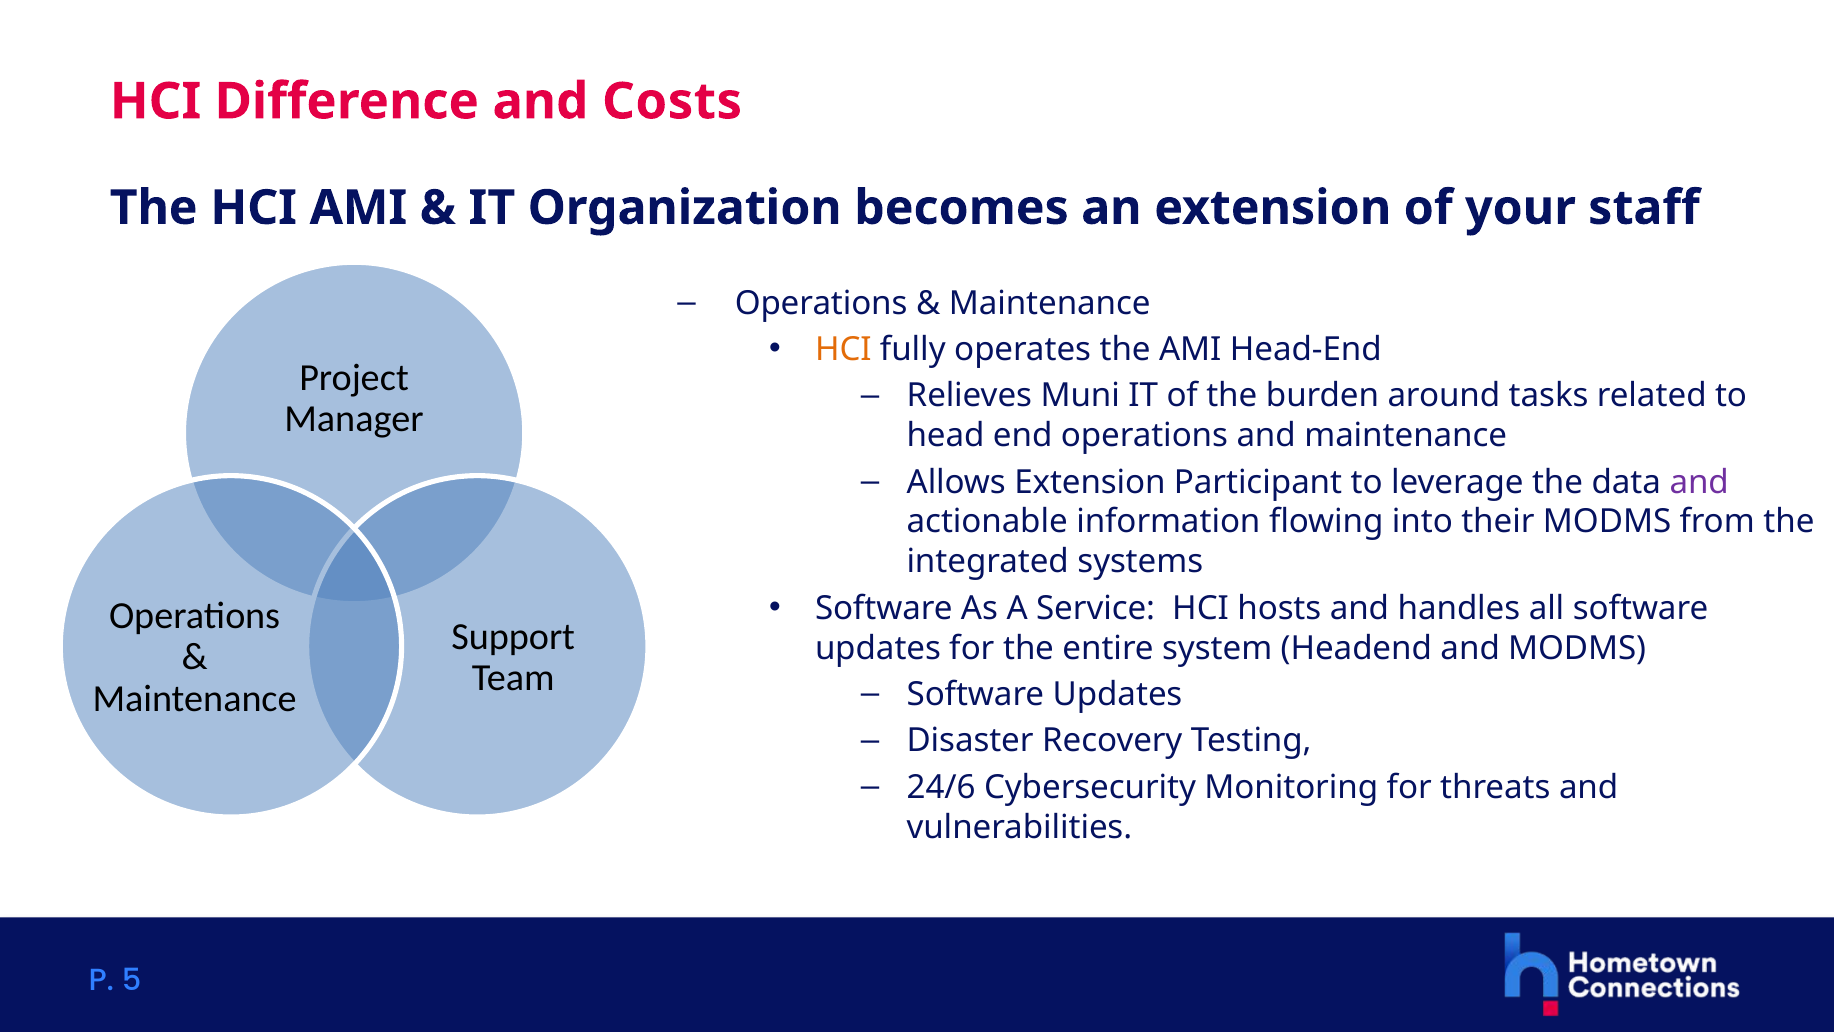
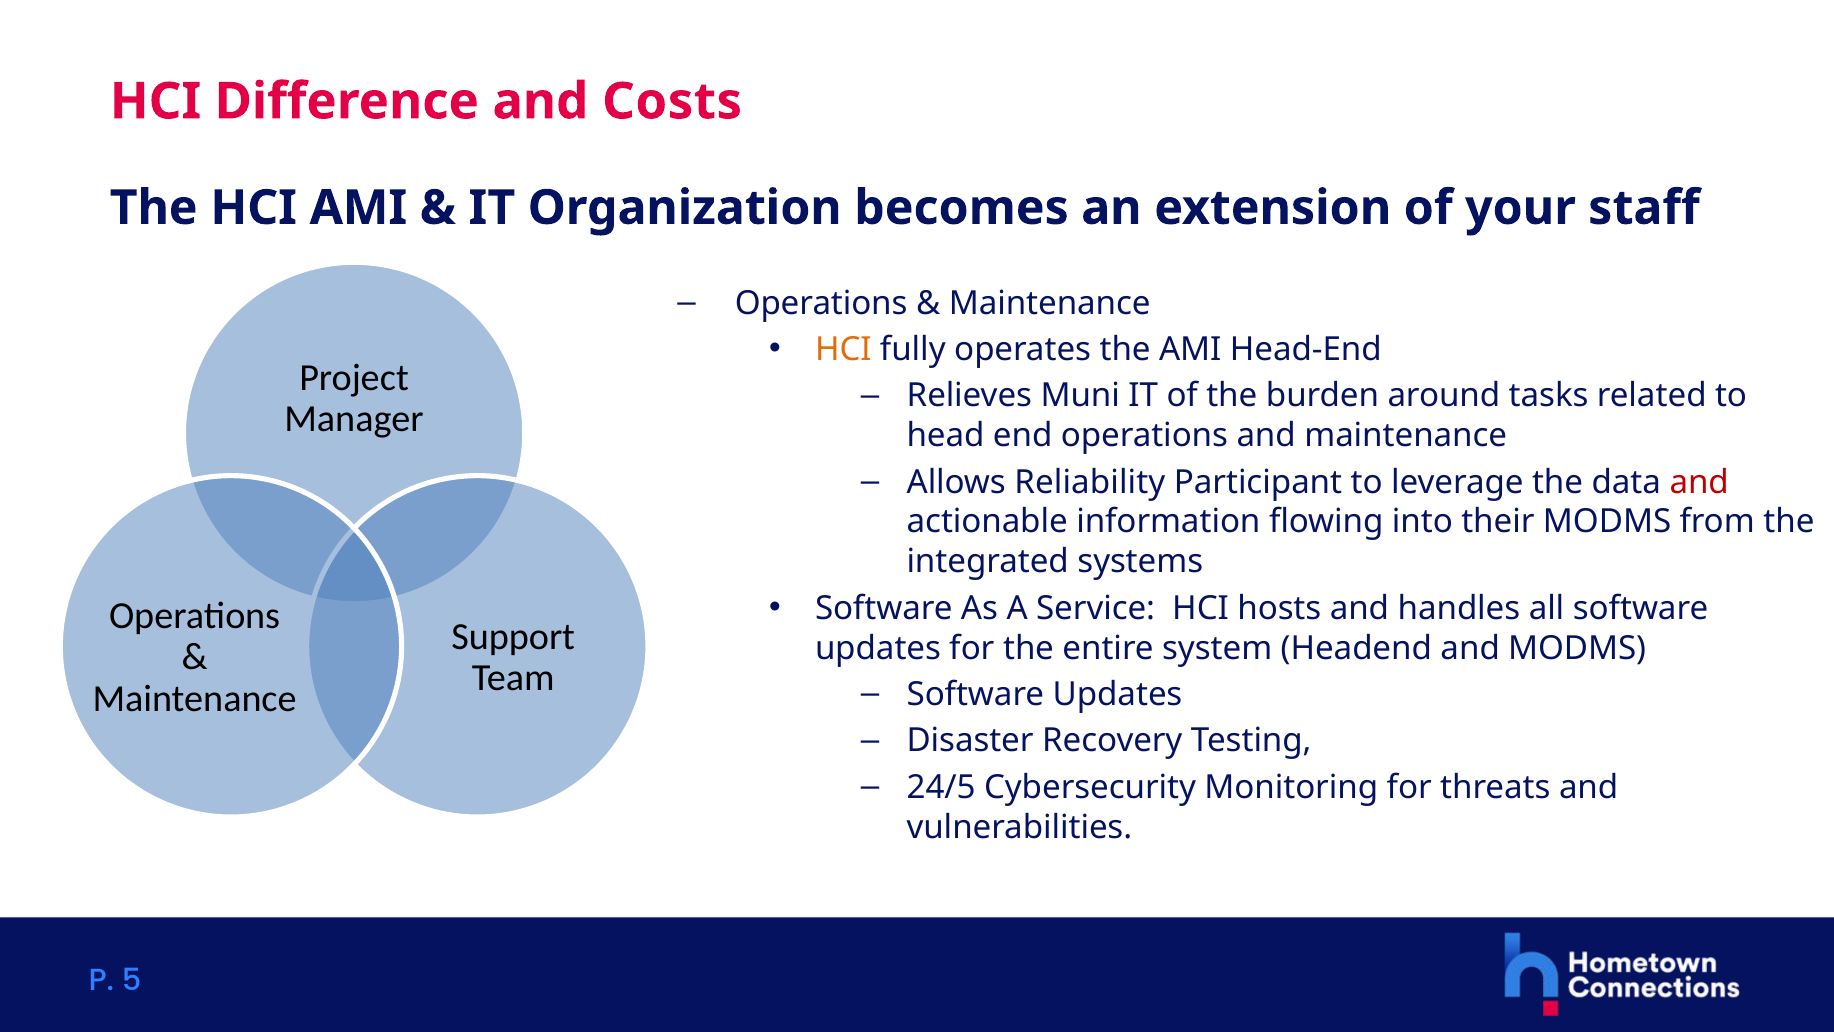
Allows Extension: Extension -> Reliability (1090, 482)
and colour: purple -> red (1699, 482)
24/6: 24/6 -> 24/5 (941, 787)
